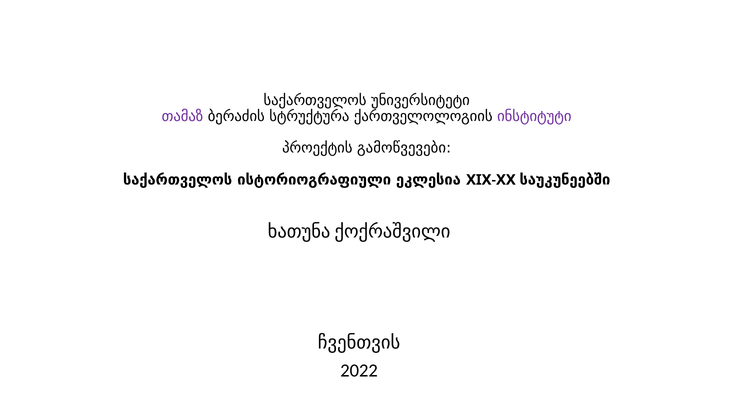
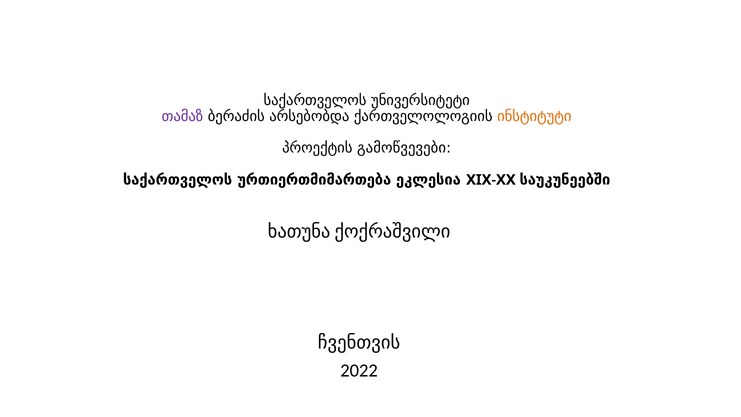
სტრუქტურა: სტრუქტურა -> არსებობდა (309, 116)
ინსტიტუტი colour: purple -> orange (534, 116)
ისტორიოგრაფიული: ისტორიოგრაფიული -> ურთიერთმიმართება (314, 180)
